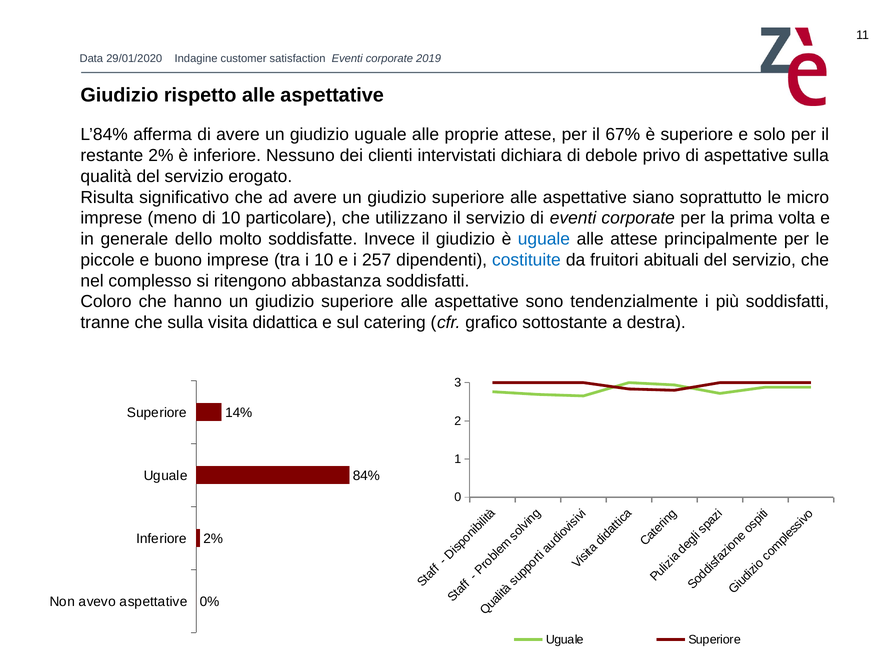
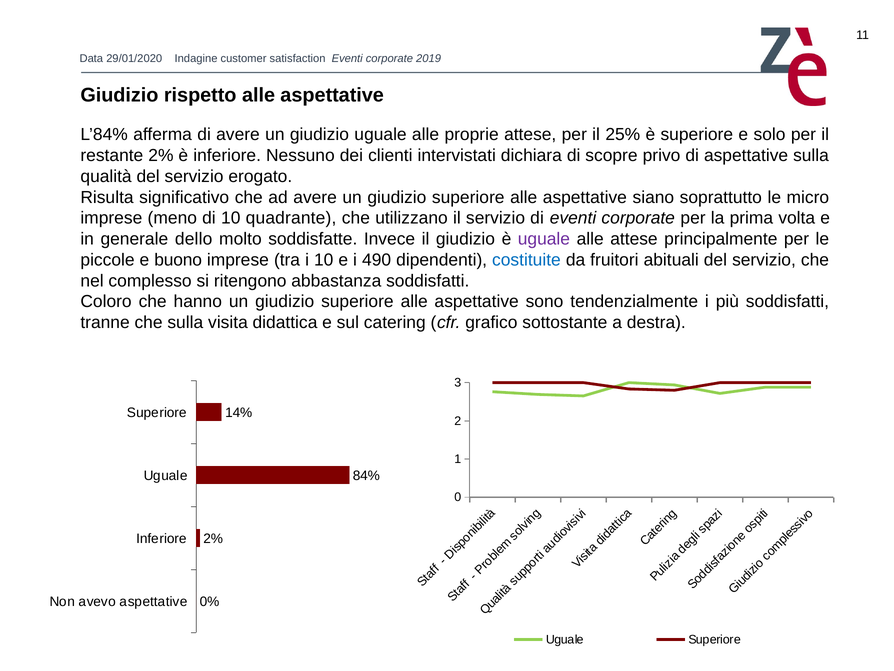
67%: 67% -> 25% (623, 135)
debole: debole -> scopre (611, 155)
particolare: particolare -> quadrante (291, 218)
uguale colour: blue -> purple (544, 239)
257: 257 -> 490 (377, 260)
